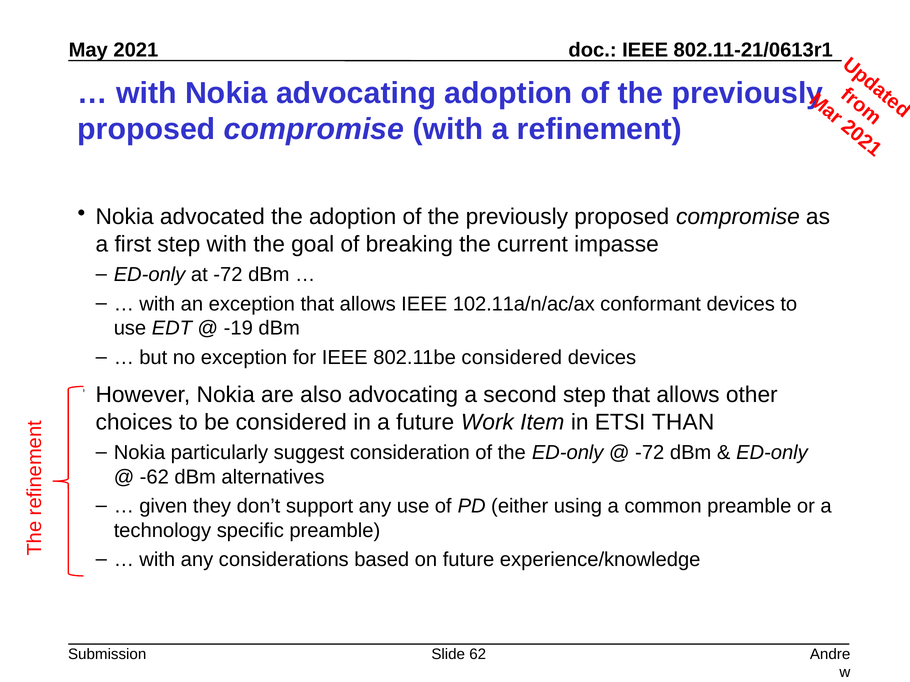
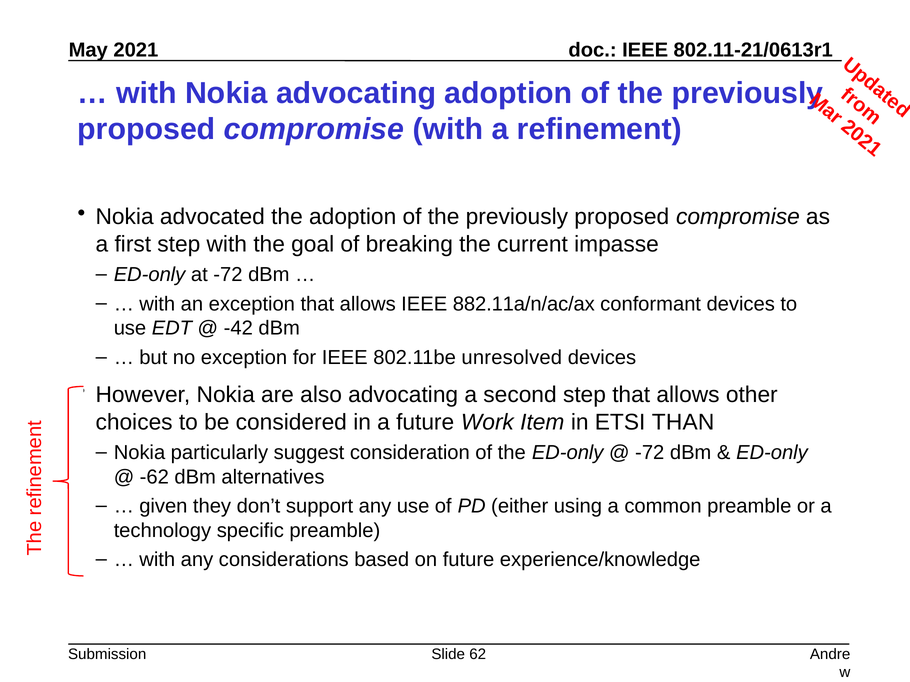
102.11a/n/ac/ax: 102.11a/n/ac/ax -> 882.11a/n/ac/ax (524, 304)
-19: -19 -> -42 (238, 328)
802.11be considered: considered -> unresolved (512, 358)
